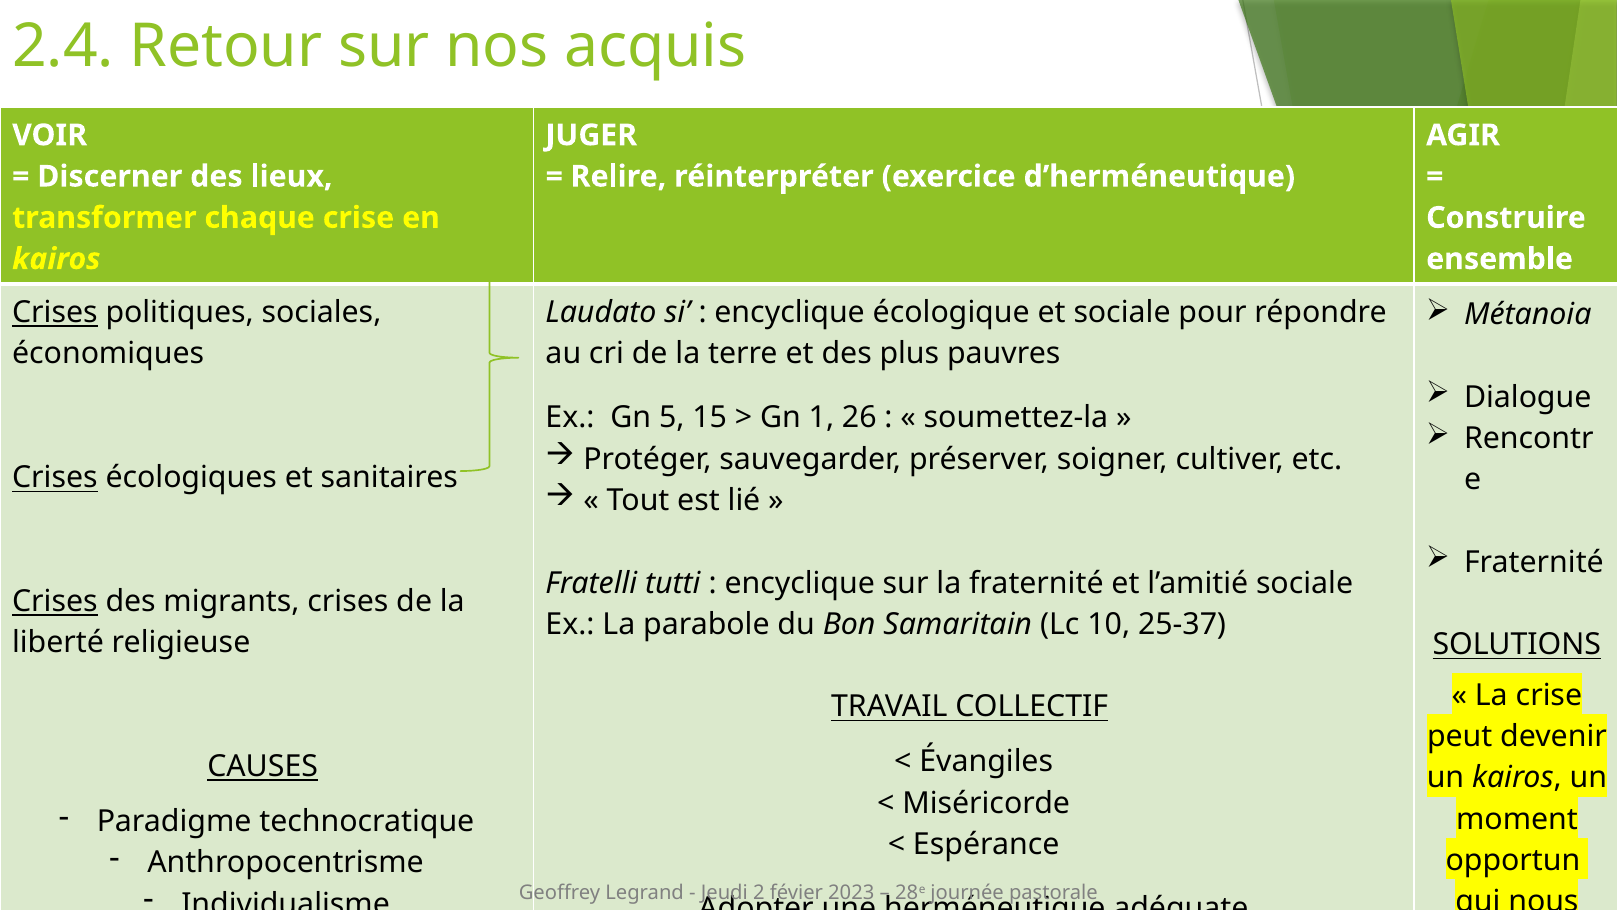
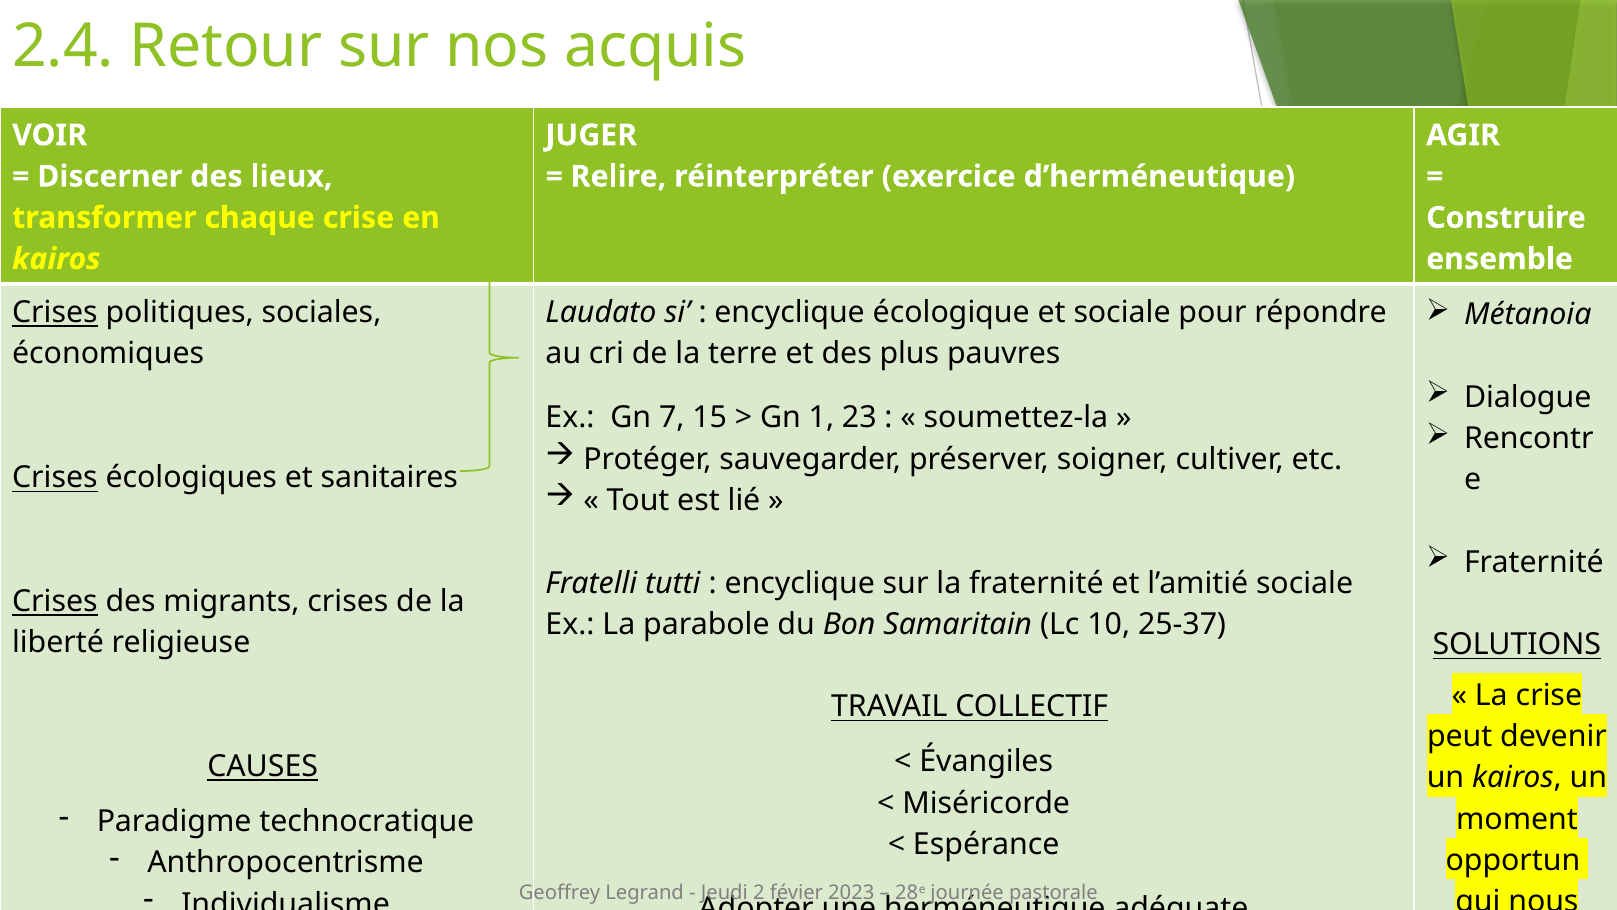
5: 5 -> 7 (672, 418)
26: 26 -> 23 (859, 418)
